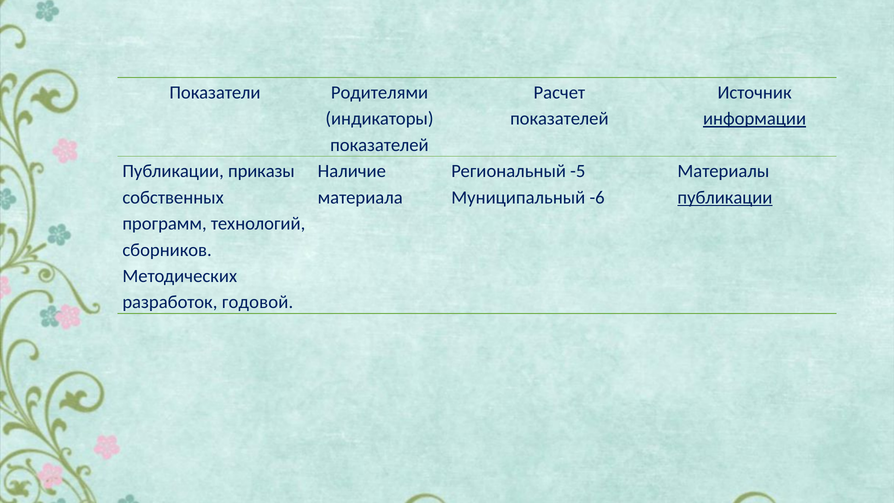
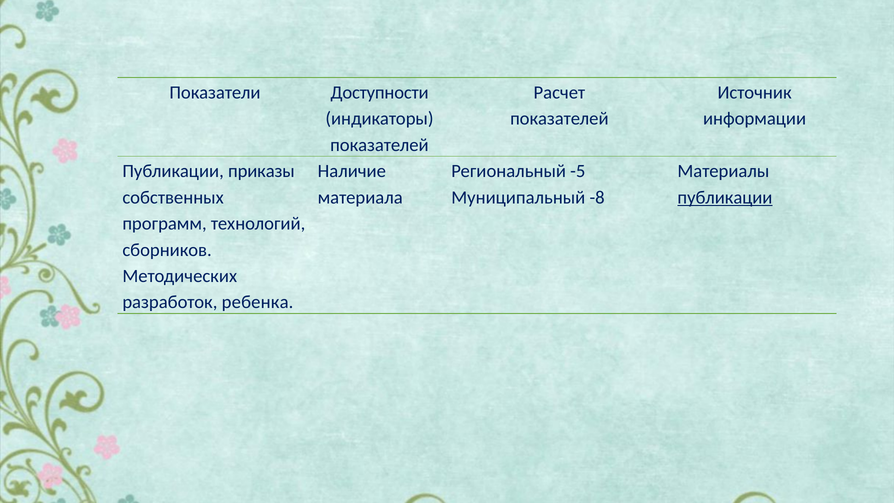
Родителями: Родителями -> Доступности (380, 93)
информации underline: present -> none (755, 119)
-6: -6 -> -8 (597, 197)
годовой: годовой -> ребенка (258, 302)
